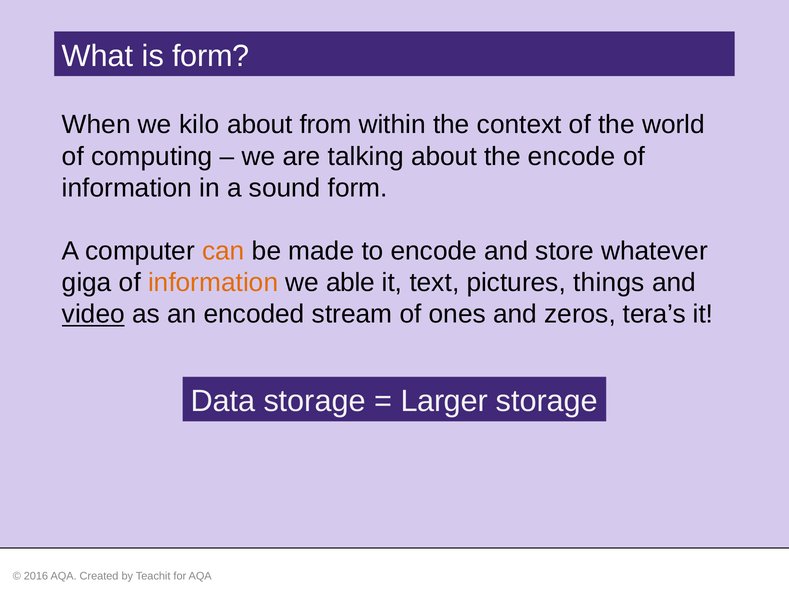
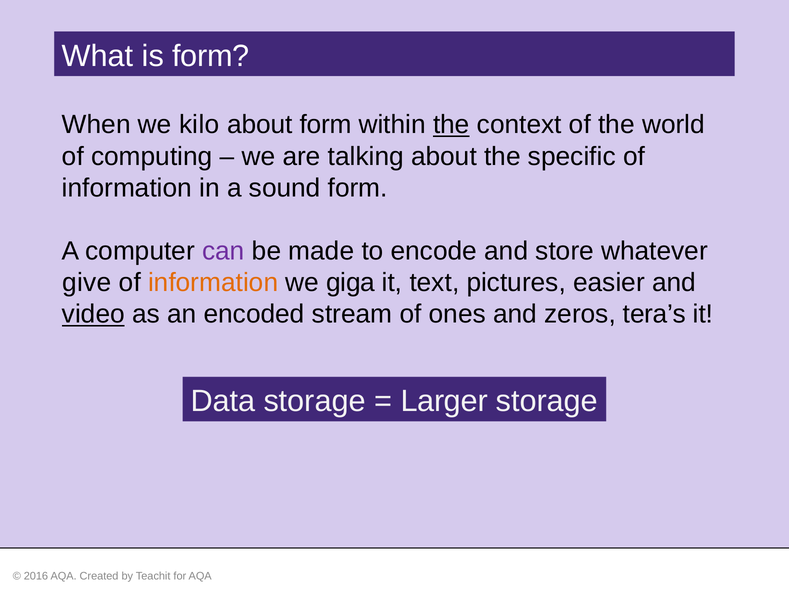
about from: from -> form (326, 125)
the underline: none -> present (451, 125)
the encode: encode -> specific (572, 156)
can colour: orange -> purple (223, 251)
giga: giga -> give (87, 283)
able: able -> giga (351, 283)
things: things -> easier (609, 283)
